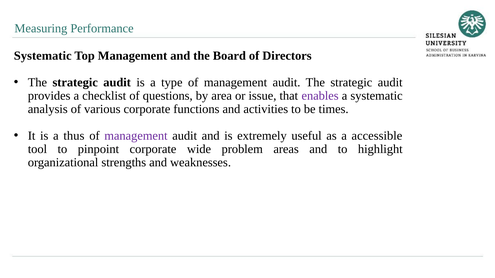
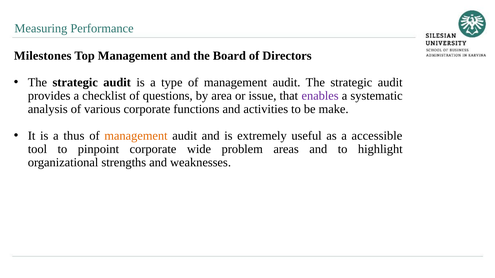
Systematic: Systematic -> Milestones (43, 56)
times: times -> make (334, 109)
management colour: purple -> orange (136, 136)
